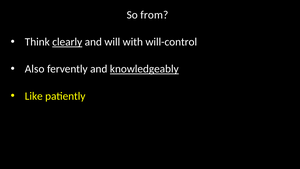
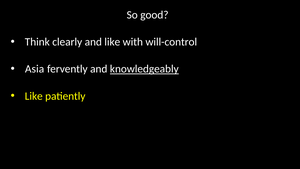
from: from -> good (154, 15)
clearly underline: present -> none (67, 42)
and will: will -> like (112, 42)
Also: Also -> Asia (35, 69)
